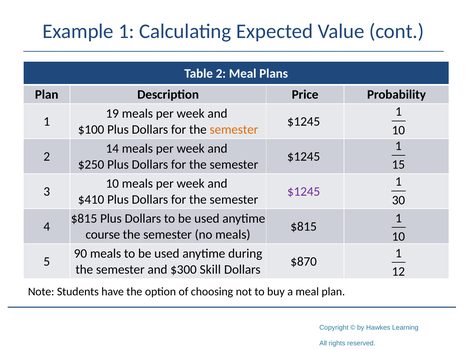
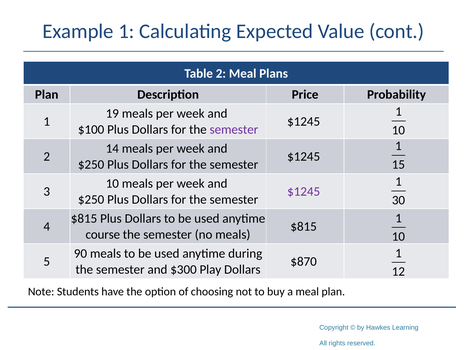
semester colour: orange -> purple (234, 130)
$410: $410 -> $250 (91, 200)
Skill: Skill -> Play (210, 270)
